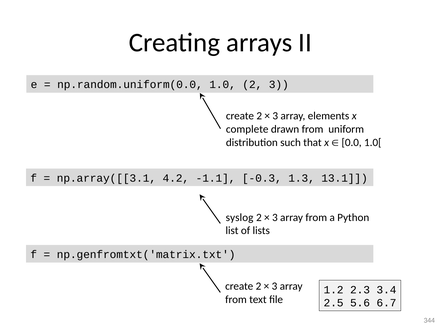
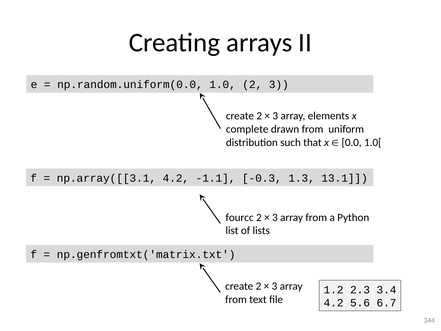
syslog: syslog -> fourcc (240, 217)
2.5: 2.5 -> 4.2 (334, 303)
